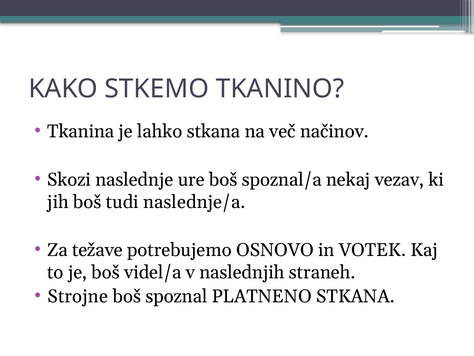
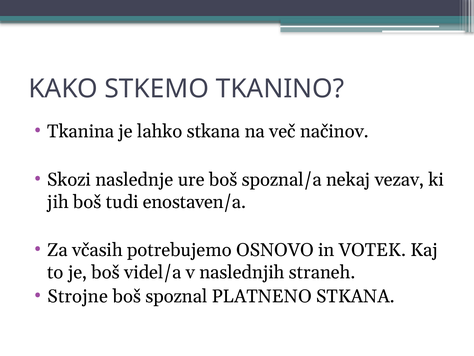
naslednje/a: naslednje/a -> enostaven/a (194, 202)
težave: težave -> včasih (97, 250)
